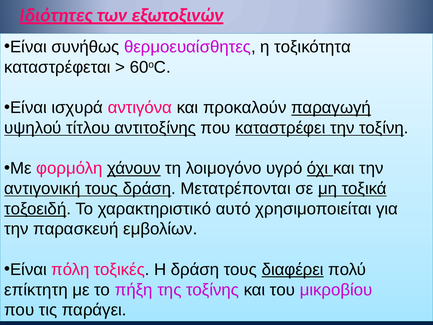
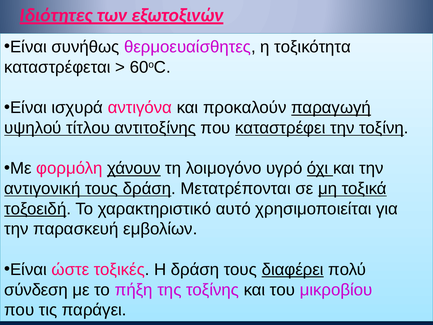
πόλη: πόλη -> ώστε (70, 269)
επίκτητη: επίκτητη -> σύνδεση (36, 290)
